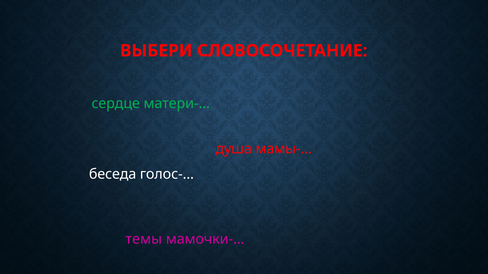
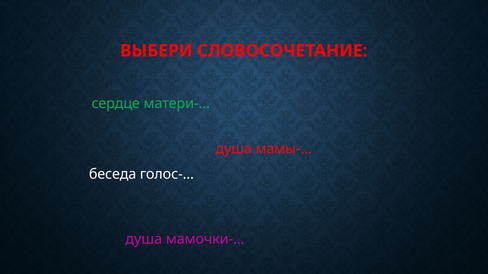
темы: темы -> душа (144, 240)
